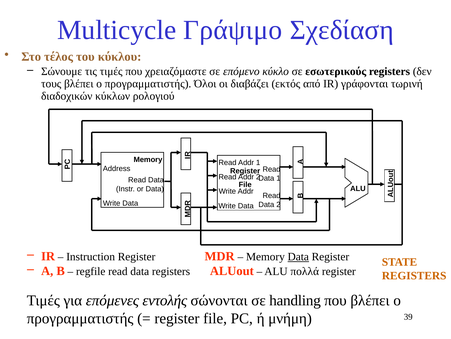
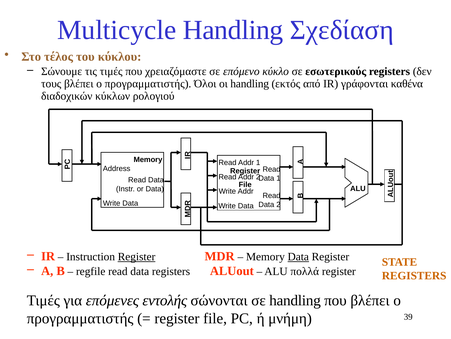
Multicycle Γράψιμο: Γράψιμο -> Handling (233, 30)
οι διαβάζει: διαβάζει -> handling (250, 84)
τωρινή: τωρινή -> καθένα (407, 84)
Register underline: none -> present (137, 256)
